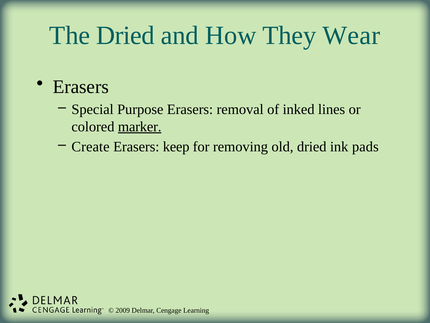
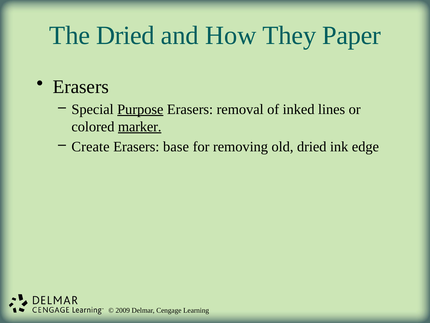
Wear: Wear -> Paper (352, 36)
Purpose underline: none -> present (140, 109)
keep: keep -> base (176, 146)
pads: pads -> edge (365, 146)
